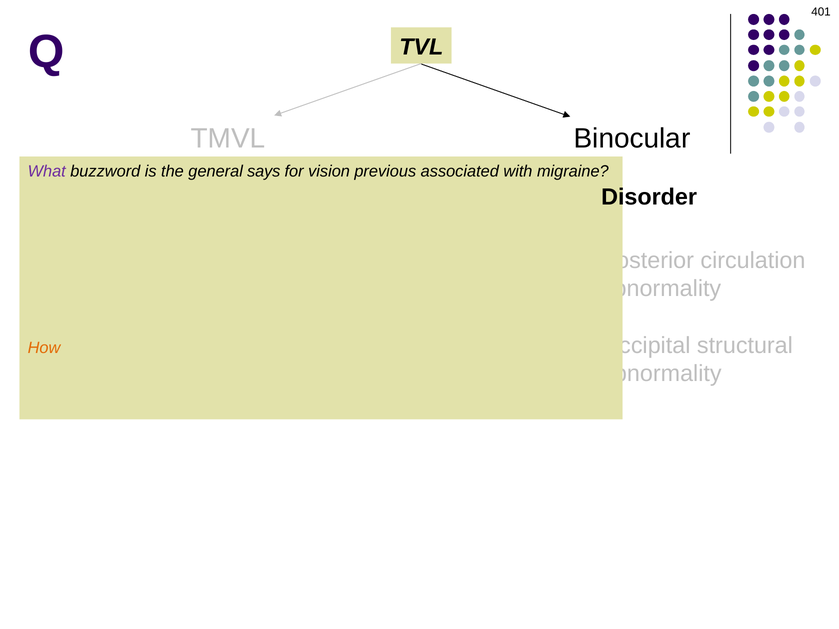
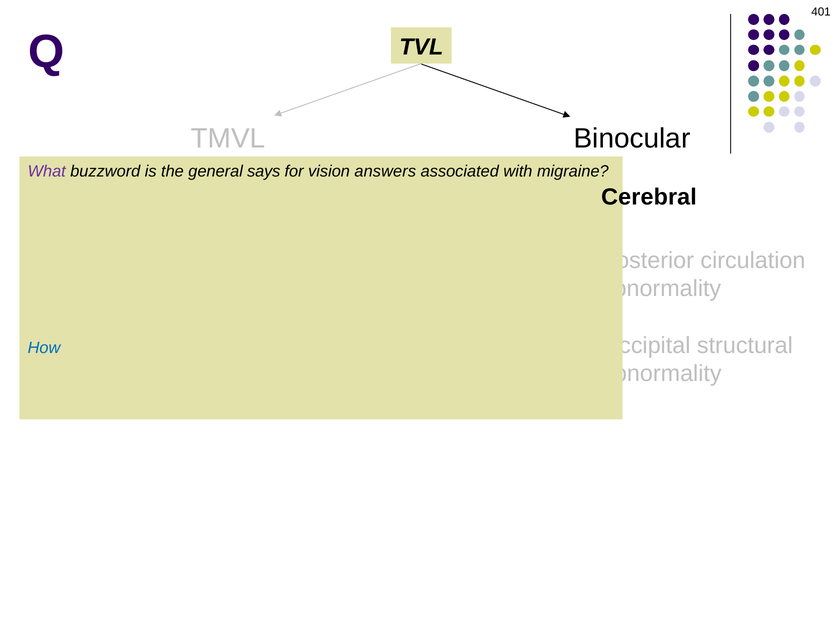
previous: previous -> answers (385, 172)
Disorder: Disorder -> Cerebral (649, 197)
How colour: orange -> blue (44, 348)
